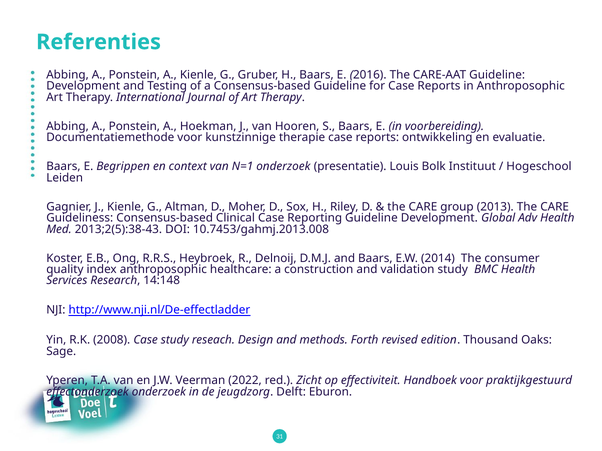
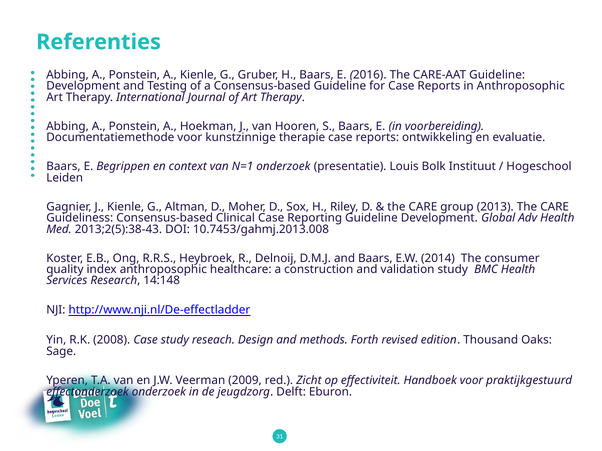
2022: 2022 -> 2009 (245, 381)
